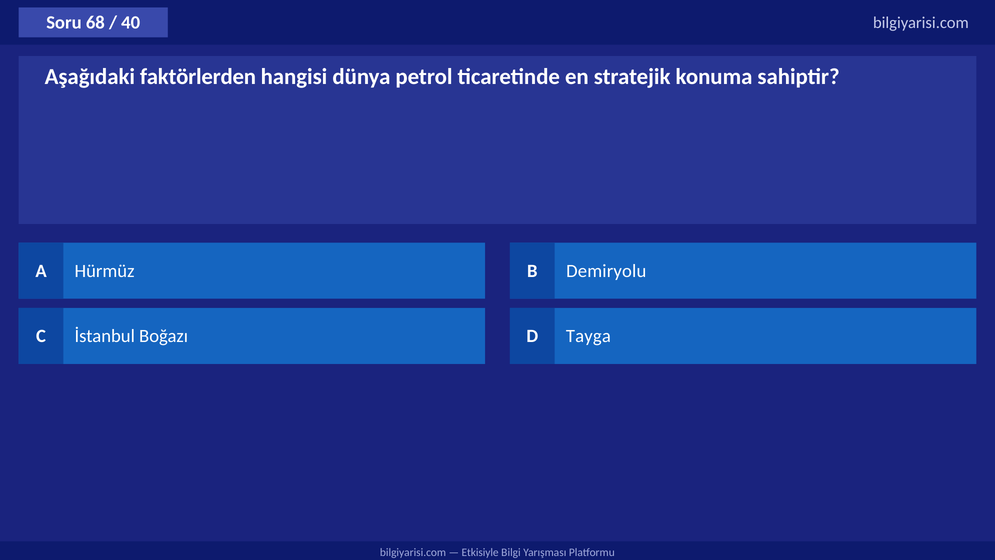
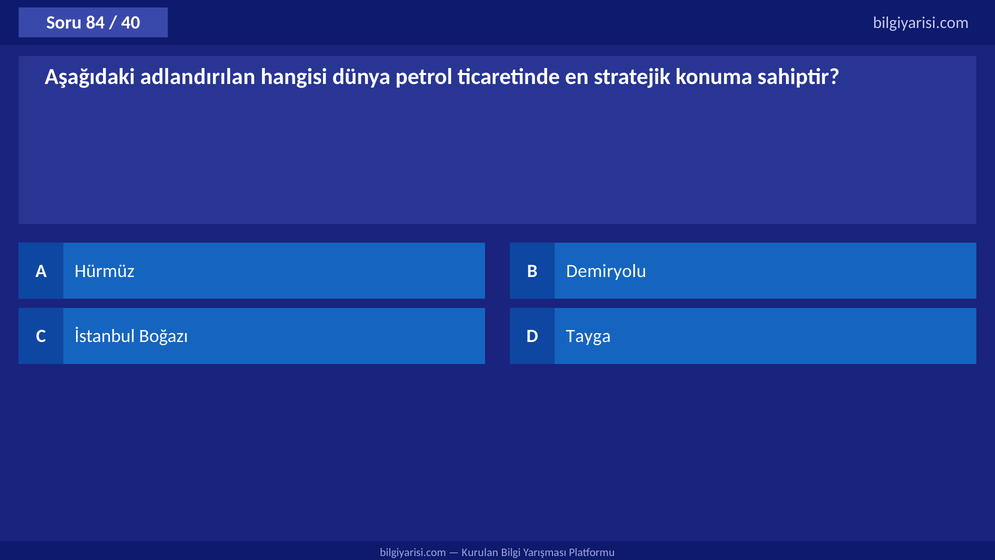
68: 68 -> 84 (95, 23)
faktörlerden: faktörlerden -> adlandırılan (198, 77)
Etkisiyle: Etkisiyle -> Kurulan (480, 552)
